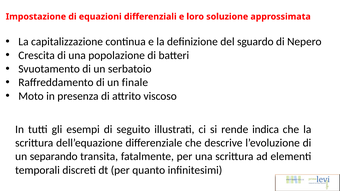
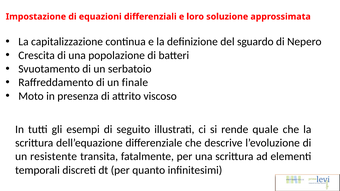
indica: indica -> quale (265, 129)
separando: separando -> resistente (54, 157)
